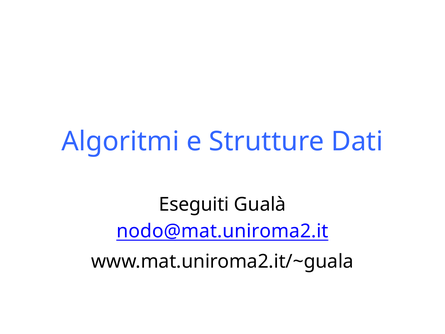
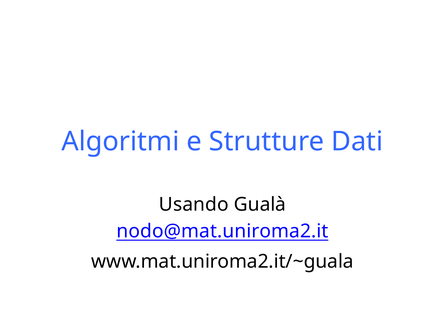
Eseguiti: Eseguiti -> Usando (194, 204)
